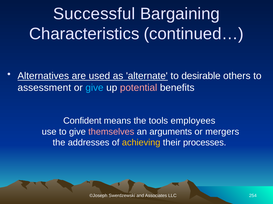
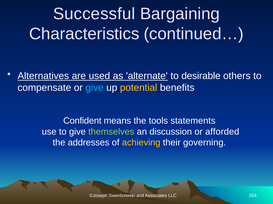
assessment: assessment -> compensate (44, 88)
potential colour: pink -> yellow (139, 88)
employees: employees -> statements (193, 121)
themselves colour: pink -> light green (111, 132)
arguments: arguments -> discussion (171, 132)
mergers: mergers -> afforded (222, 132)
processes: processes -> governing (205, 143)
